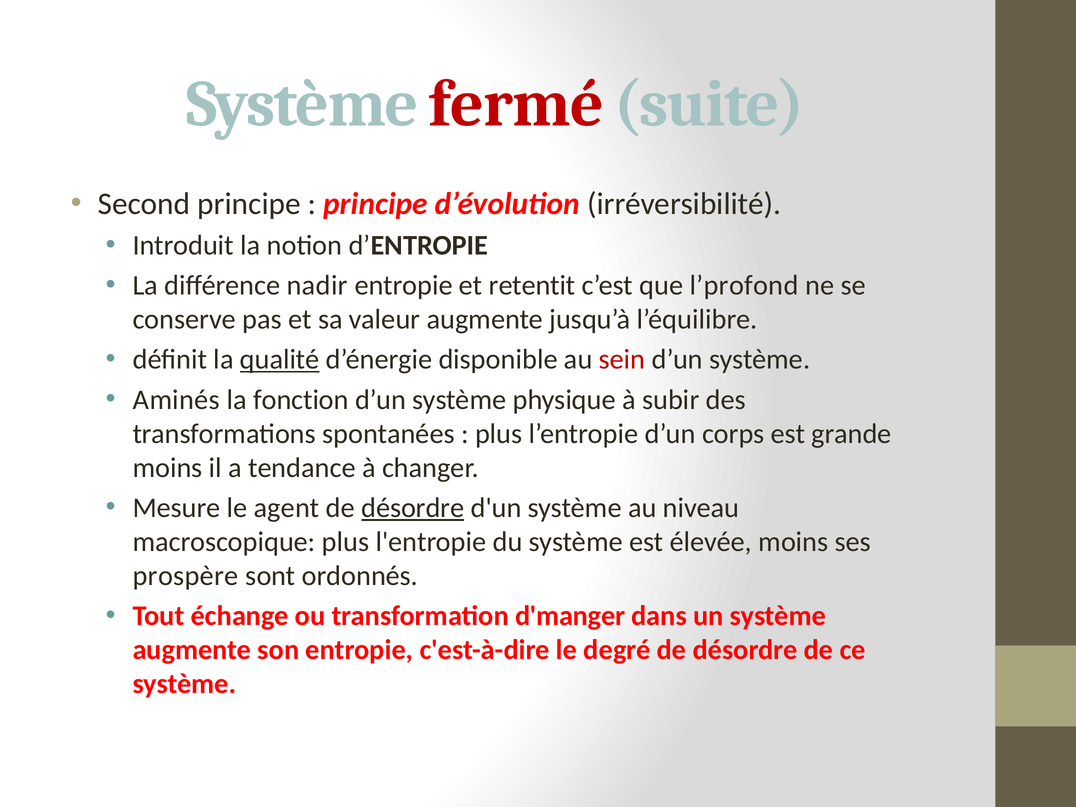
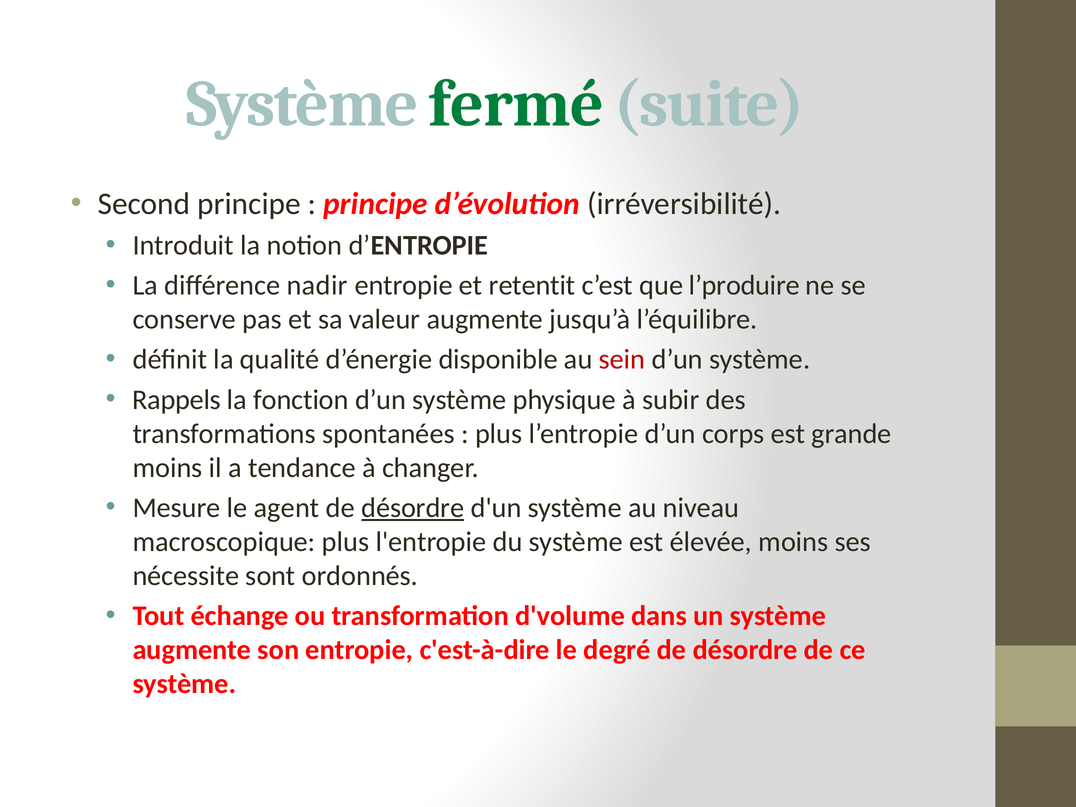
fermé colour: red -> green (516, 104)
l’profond: l’profond -> l’produire (744, 286)
qualité underline: present -> none (280, 360)
Aminés: Aminés -> Rappels (177, 400)
prospère: prospère -> nécessite (186, 576)
d'manger: d'manger -> d'volume (570, 616)
